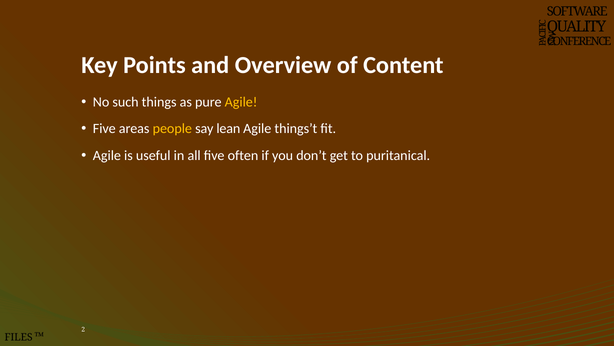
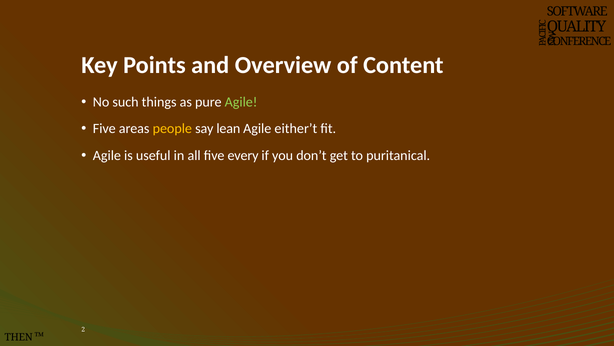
Agile colour: yellow -> light green (241, 102)
things’t: things’t -> either’t (296, 129)
often: often -> every (243, 155)
FILES: FILES -> THEN (19, 337)
